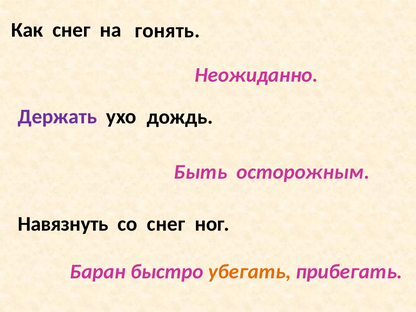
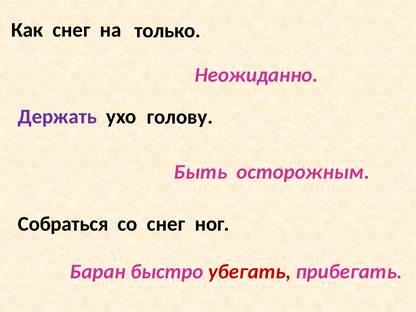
гонять: гонять -> только (168, 31)
дождь: дождь -> голову (180, 117)
Навязнуть: Навязнуть -> Собраться (63, 224)
убегать colour: orange -> red (250, 272)
